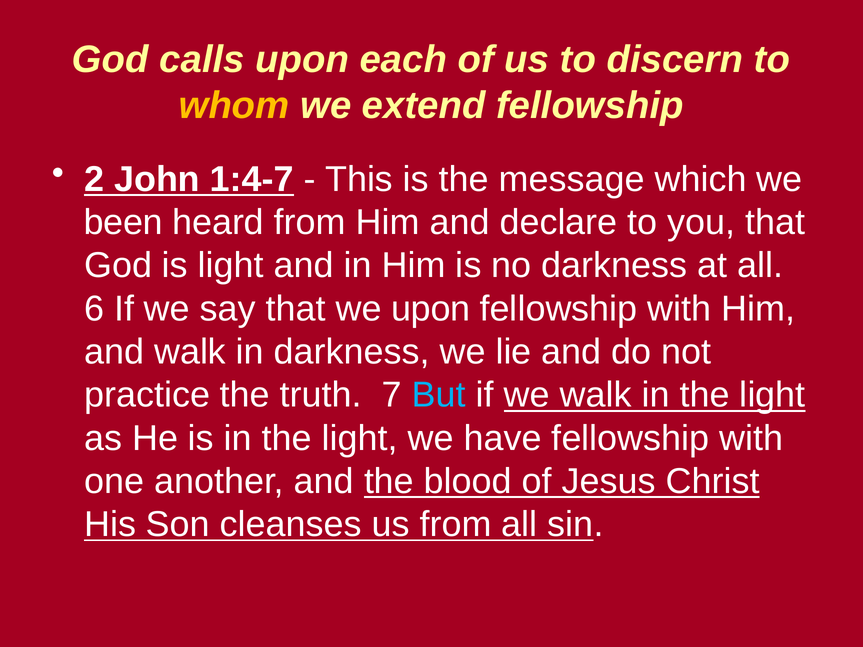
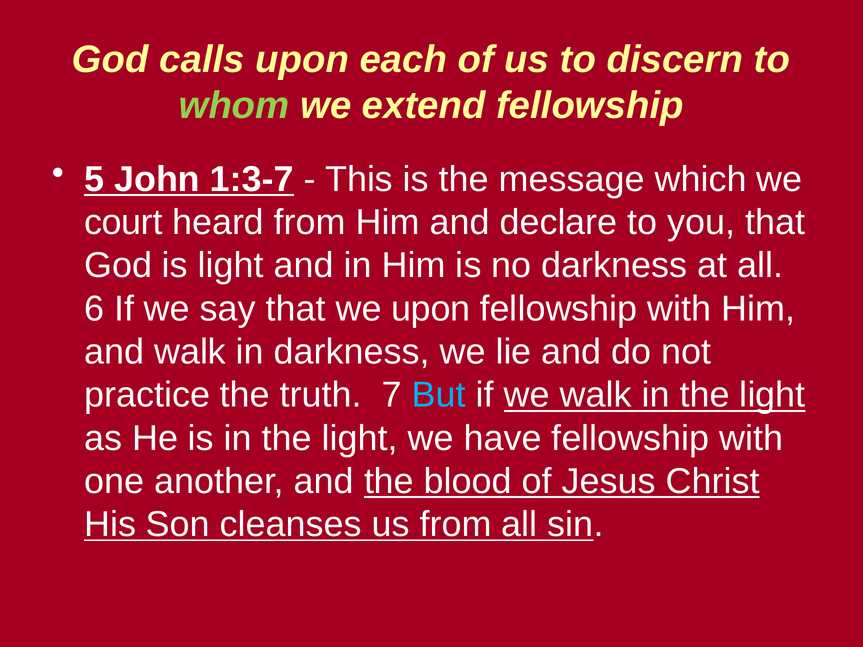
whom colour: yellow -> light green (234, 106)
2: 2 -> 5 (94, 179)
1:4-7: 1:4-7 -> 1:3-7 (252, 179)
been: been -> court (123, 223)
